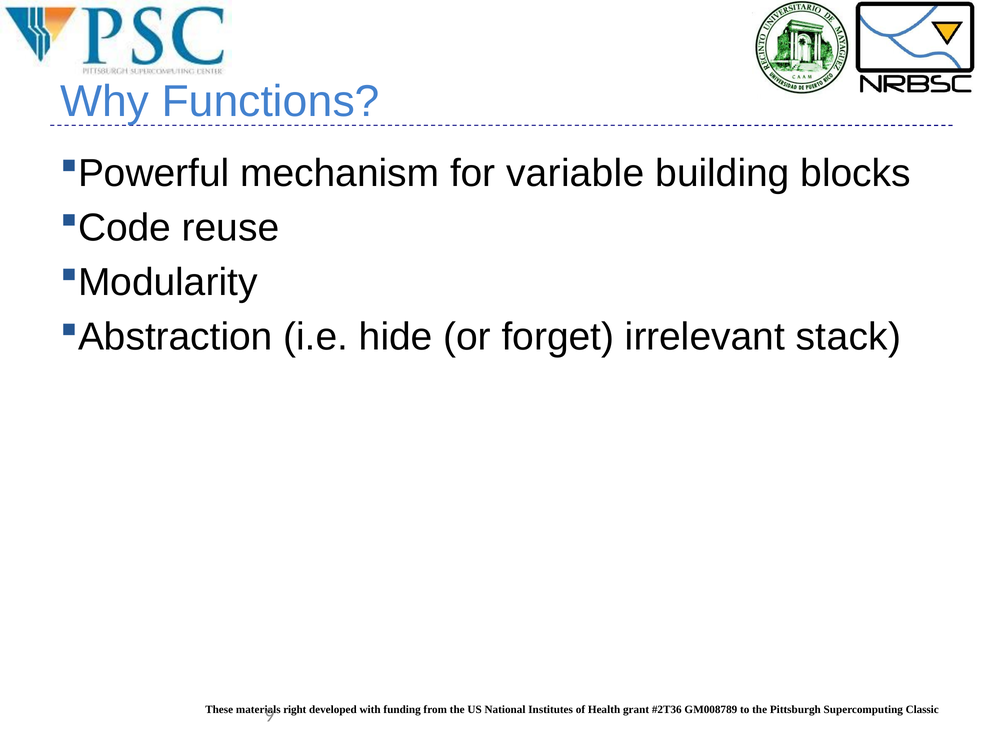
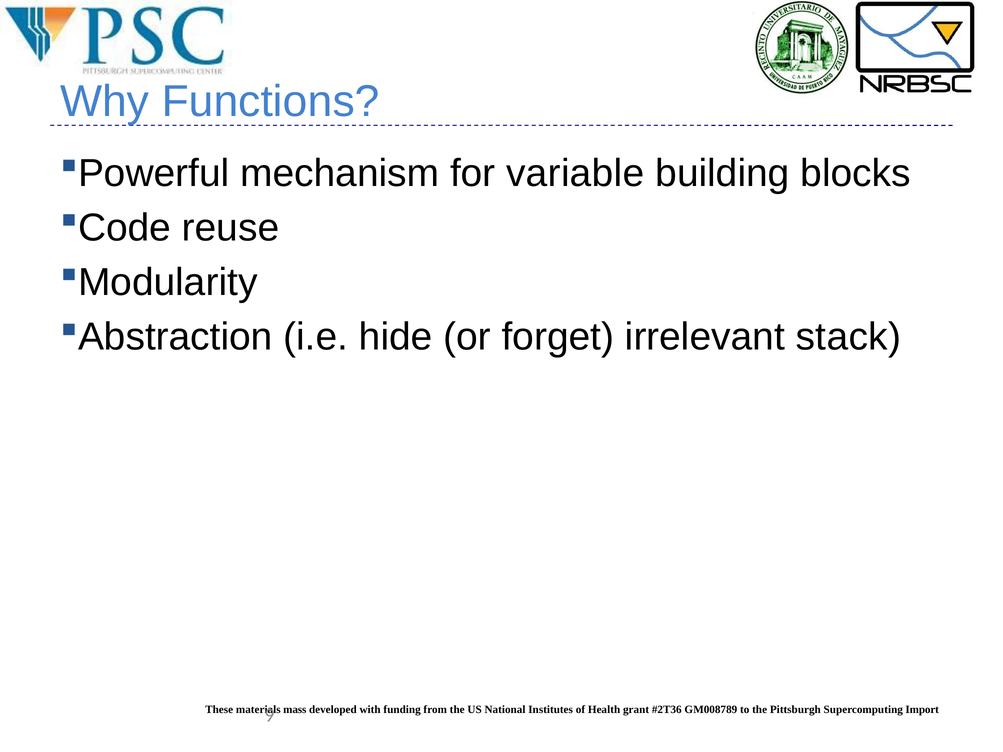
right: right -> mass (295, 710)
Classic: Classic -> Import (922, 710)
